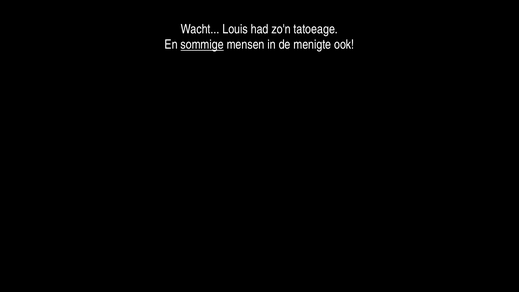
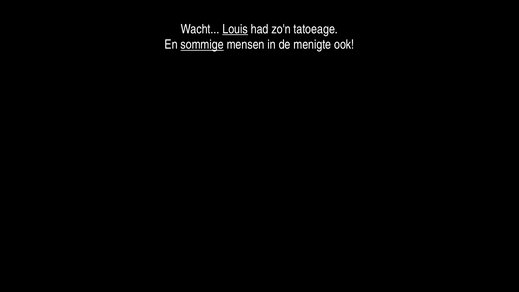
Louis underline: none -> present (235, 29)
